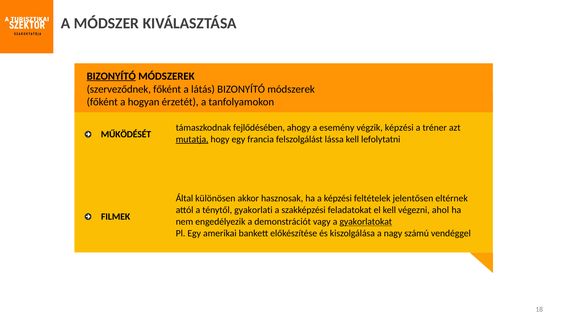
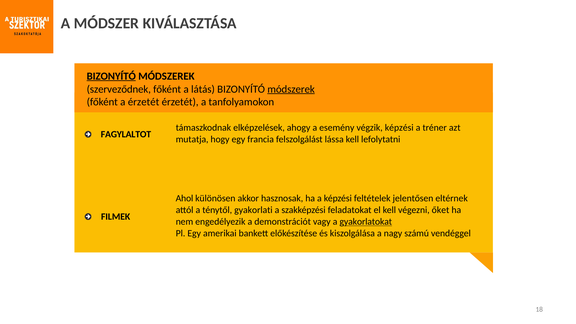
módszerek underline: none -> present (291, 89)
a hogyan: hogyan -> érzetét (144, 102)
fejlődésében: fejlődésében -> elképzelések (259, 128)
MŰKÖDÉSÉT: MŰKÖDÉSÉT -> FAGYLALTOT (126, 134)
mutatja underline: present -> none (192, 139)
Által: Által -> Ahol (184, 198)
ahol: ahol -> őket (441, 210)
